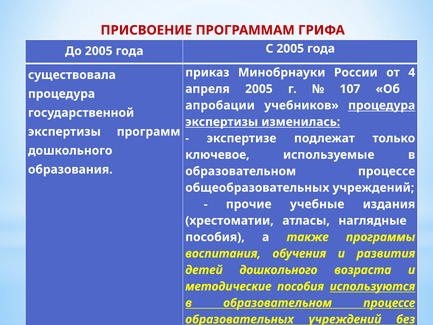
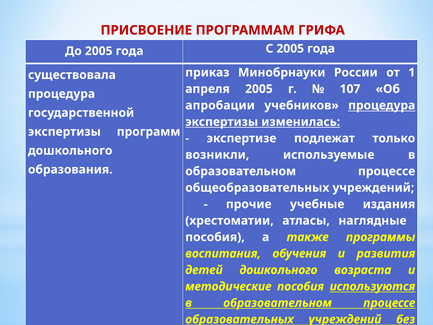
4: 4 -> 1 (412, 72)
ключевое: ключевое -> возникли (217, 155)
